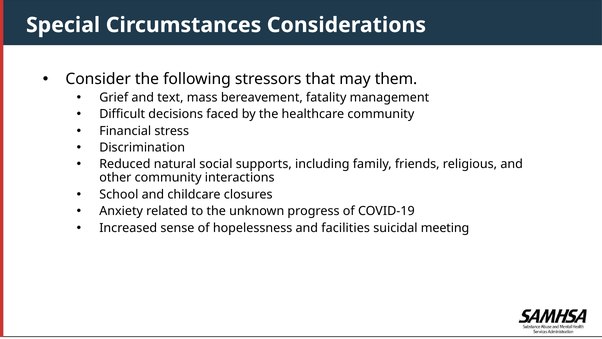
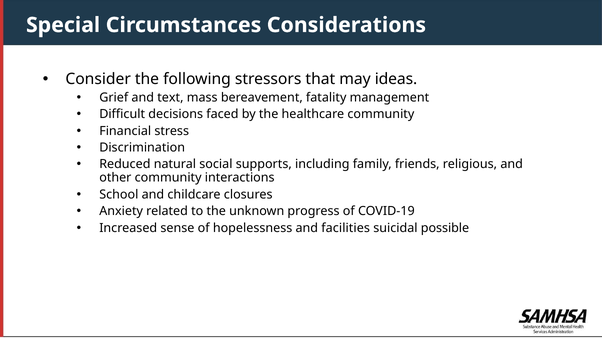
them: them -> ideas (396, 79)
meeting: meeting -> possible (445, 228)
